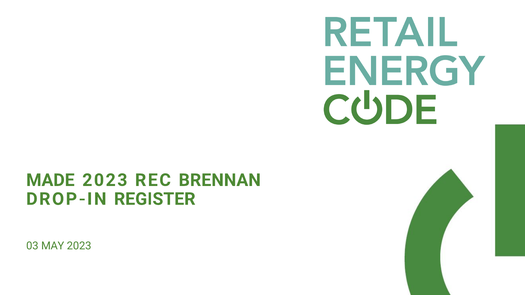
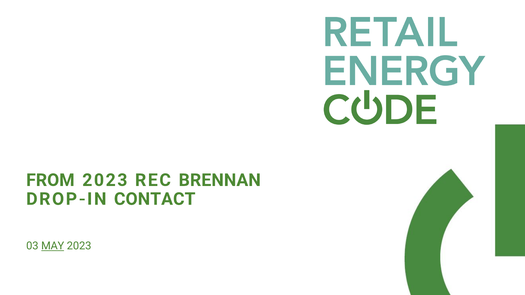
MADE: MADE -> FROM (50, 180)
REGISTER: REGISTER -> CONTACT (155, 199)
MAY underline: none -> present (53, 246)
